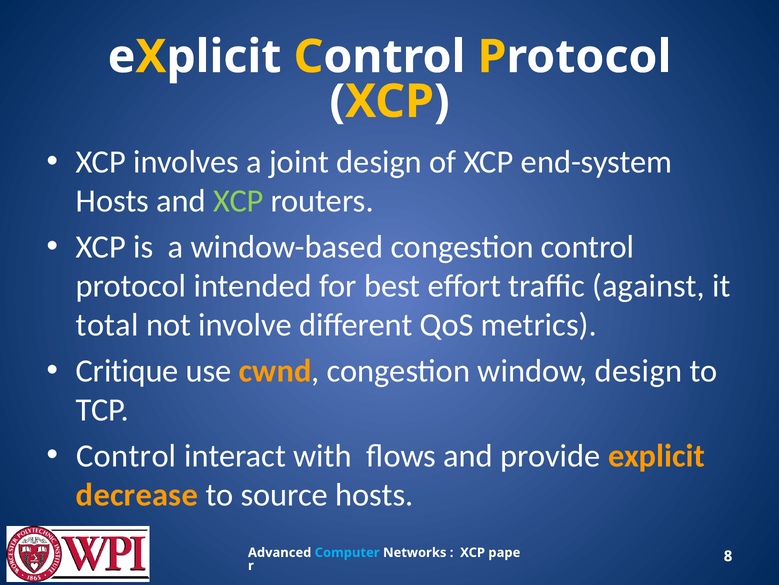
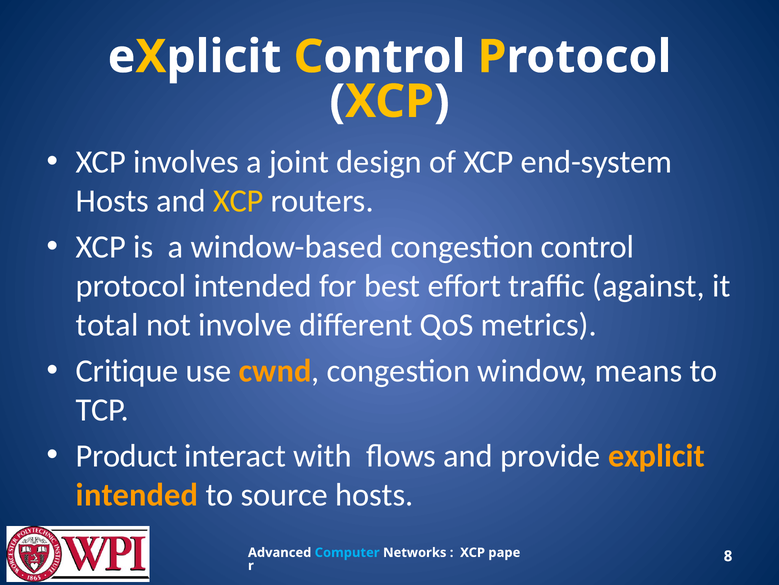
XCP colour: light green -> yellow (238, 201)
window design: design -> means (639, 371)
Control: Control -> Product (127, 455)
decrease: decrease -> intended (137, 494)
